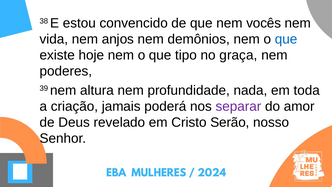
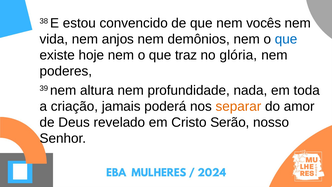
tipo: tipo -> traz (186, 55)
graça: graça -> glória (238, 55)
separar colour: purple -> orange (238, 106)
